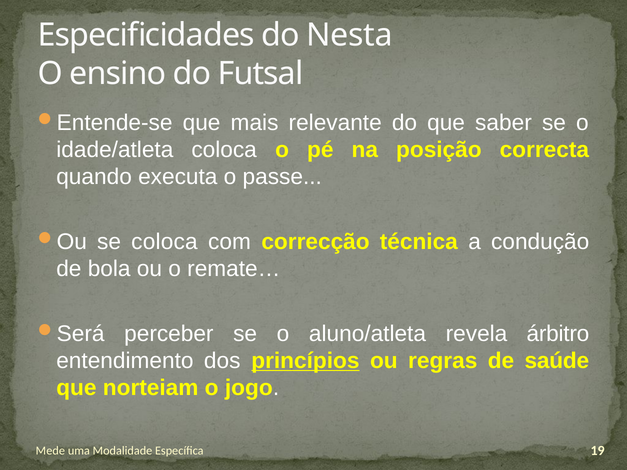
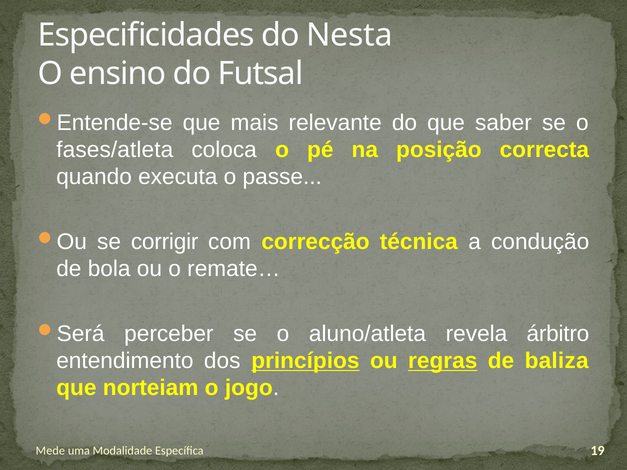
idade/atleta: idade/atleta -> fases/atleta (115, 150)
se coloca: coloca -> corrigir (165, 242)
regras underline: none -> present (443, 361)
saúde: saúde -> baliza (557, 361)
